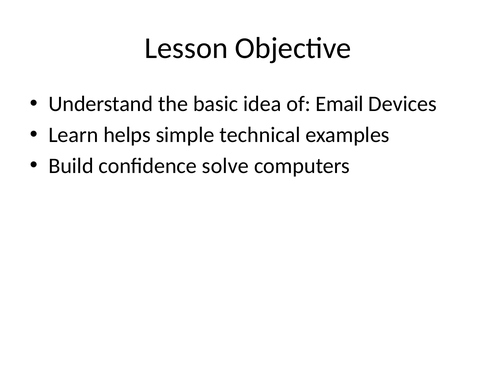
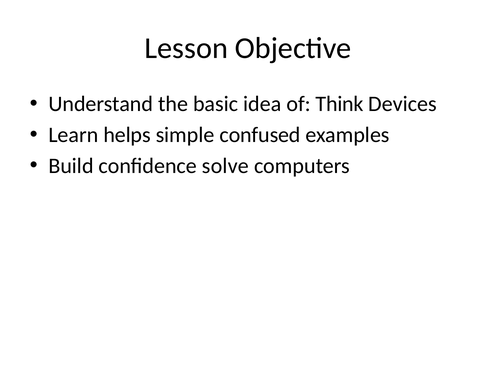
Email: Email -> Think (340, 104)
technical: technical -> confused (260, 135)
